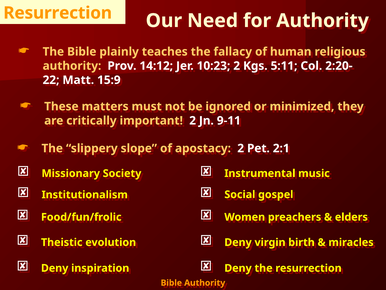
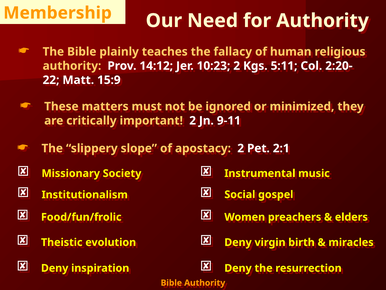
Resurrection: Resurrection -> Membership (58, 13)
